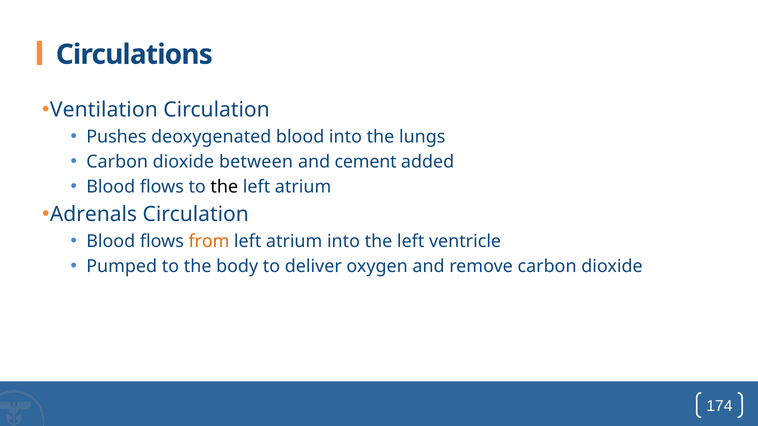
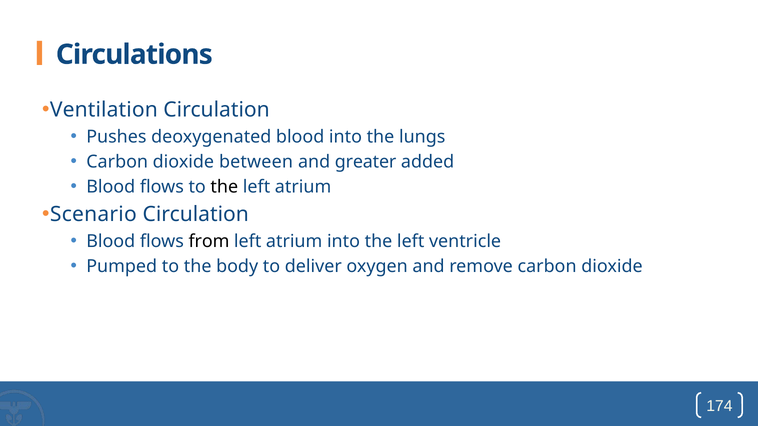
cement: cement -> greater (366, 162)
Adrenals: Adrenals -> Scenario (93, 215)
from colour: orange -> black (209, 241)
